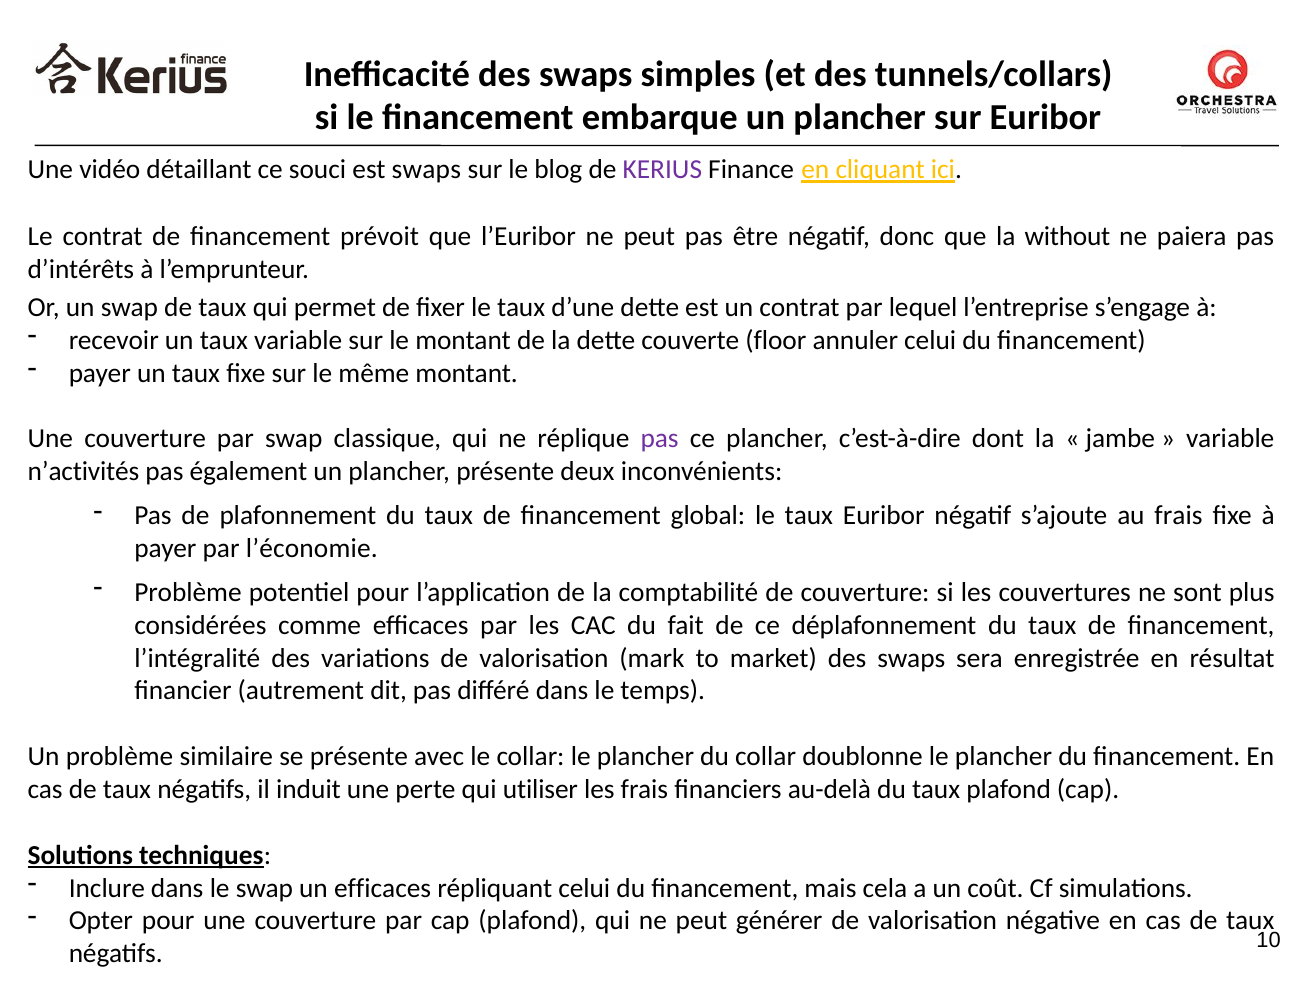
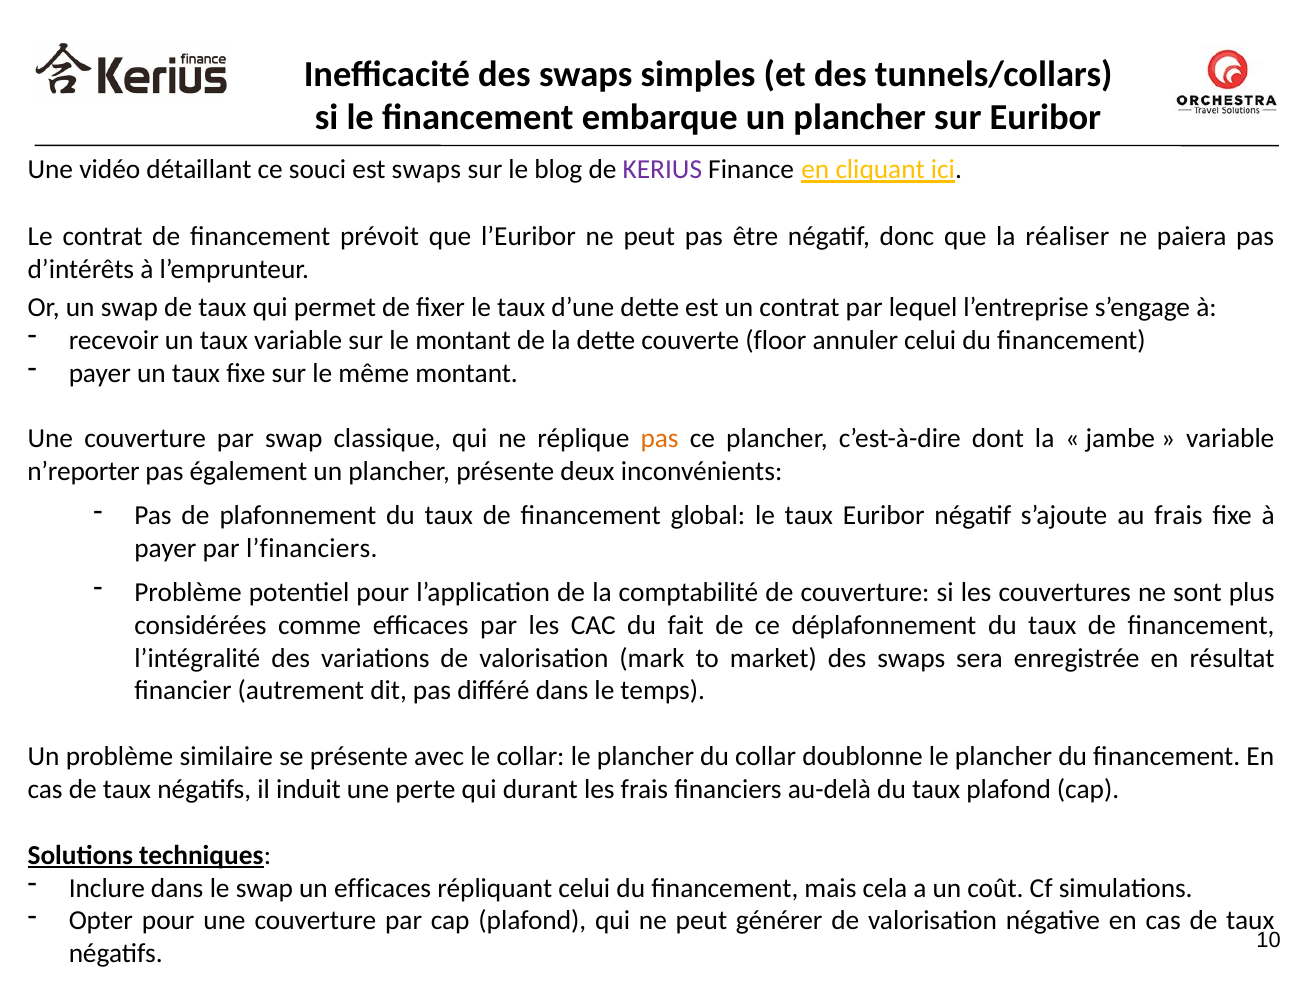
without: without -> réaliser (1067, 236)
pas colour: purple -> orange (660, 439)
n’activités: n’activités -> n’reporter (84, 471)
l’économie: l’économie -> l’financiers (312, 548)
utiliser: utiliser -> durant (540, 789)
